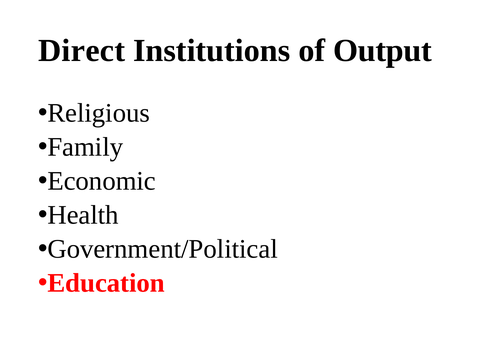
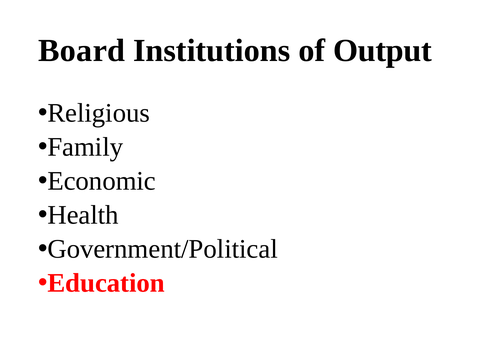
Direct: Direct -> Board (82, 51)
